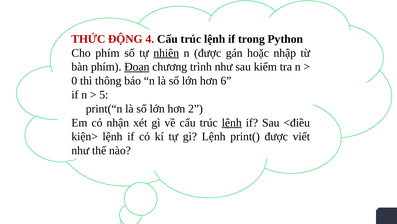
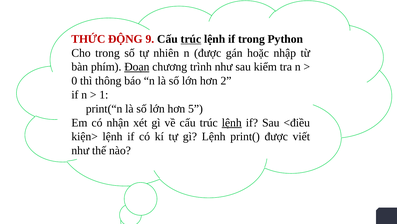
4: 4 -> 9 (150, 39)
trúc underline: none -> present (191, 39)
Cho phím: phím -> trong (108, 53)
nhiên underline: present -> none (166, 53)
6: 6 -> 2 (226, 81)
5: 5 -> 1 (104, 95)
2: 2 -> 5 (195, 108)
